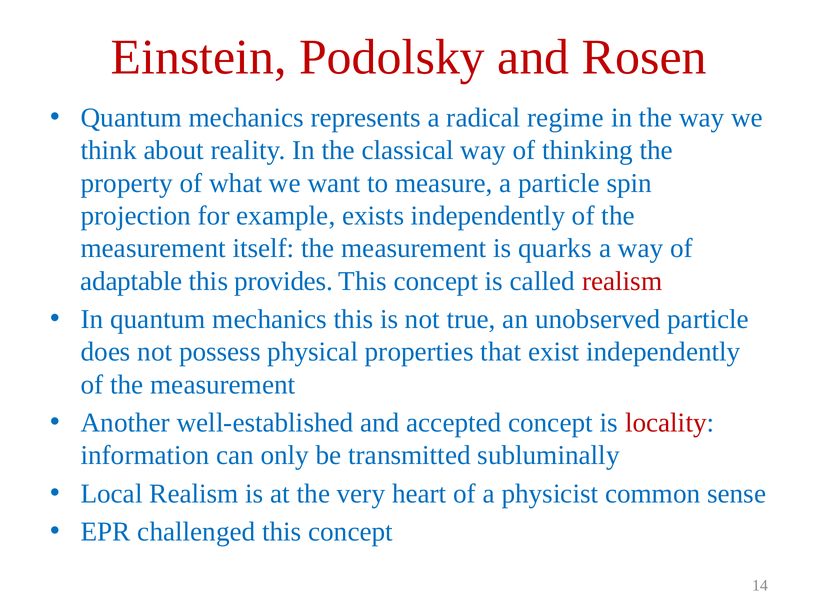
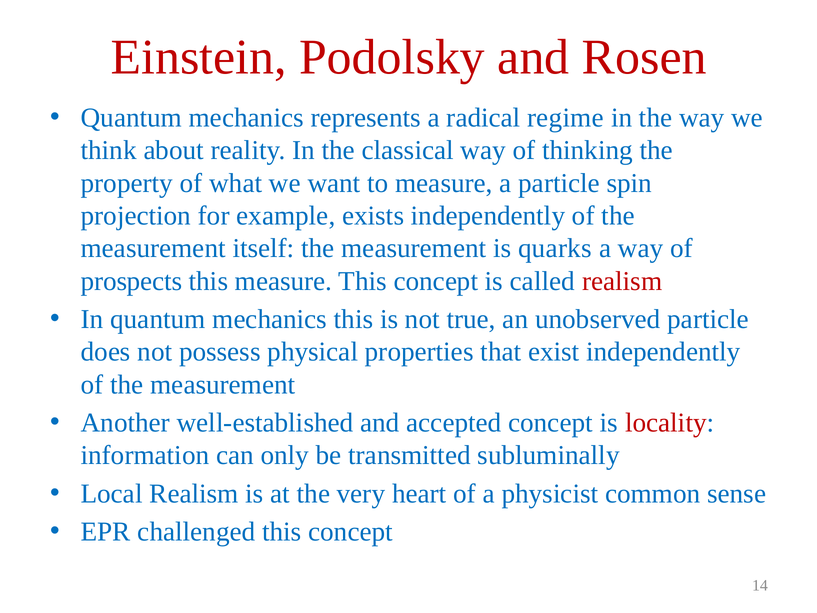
adaptable: adaptable -> prospects (131, 281)
this provides: provides -> measure (284, 281)
